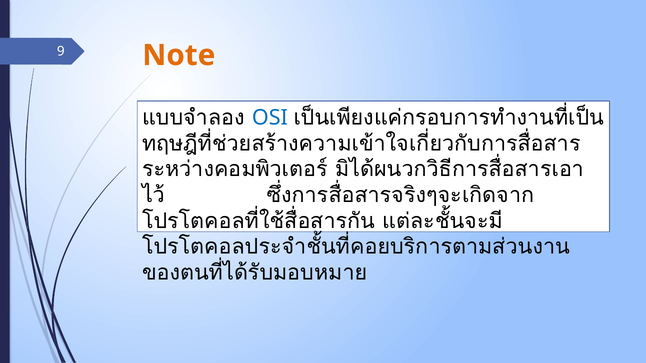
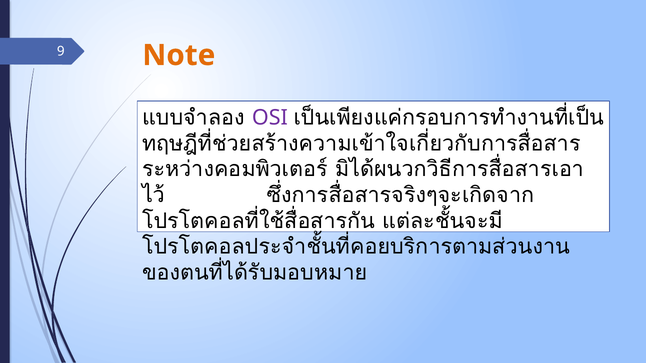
OSI colour: blue -> purple (270, 118)
